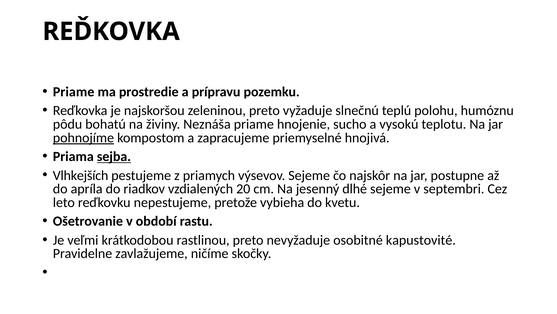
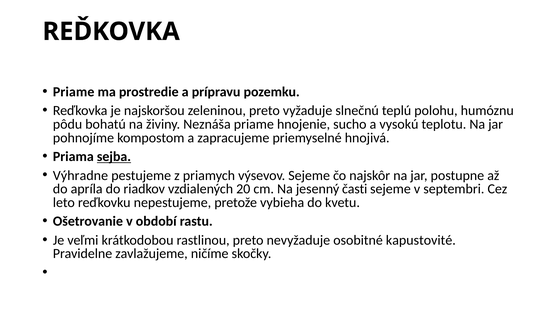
pohnojíme underline: present -> none (83, 138)
Vlhkejších: Vlhkejších -> Výhradne (80, 175)
dlhé: dlhé -> časti (355, 189)
